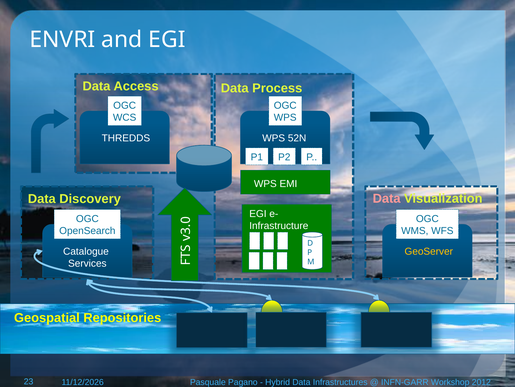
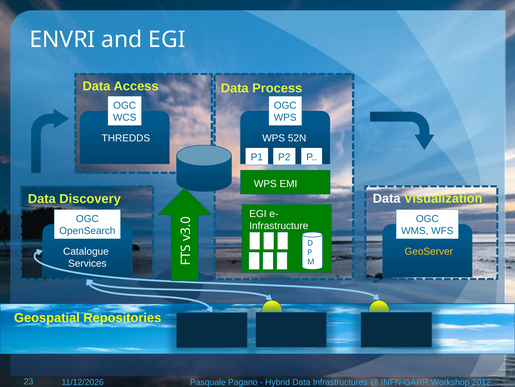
Data colour: pink -> white (387, 198)
